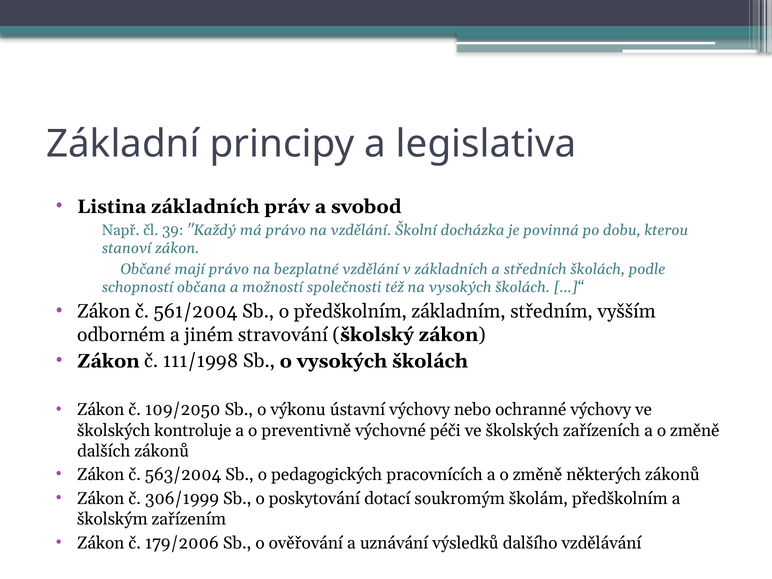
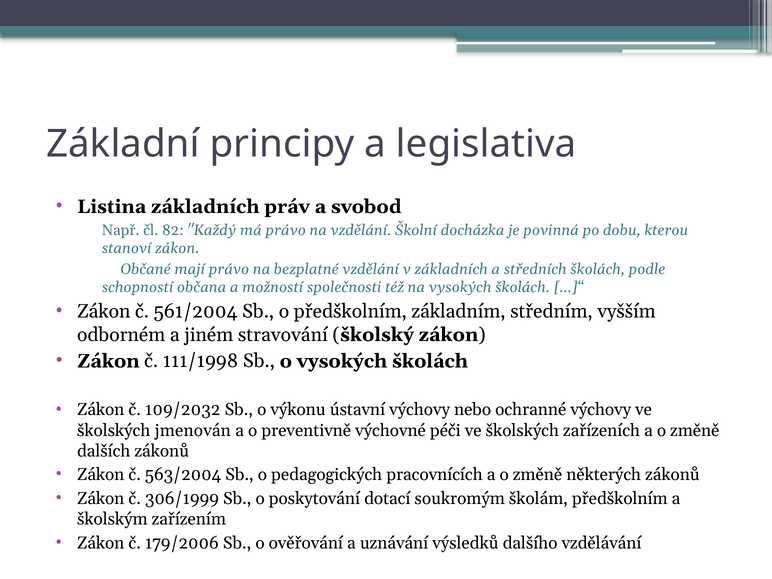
39: 39 -> 82 (173, 230)
109/2050: 109/2050 -> 109/2032 (183, 410)
kontroluje: kontroluje -> jmenován (193, 430)
